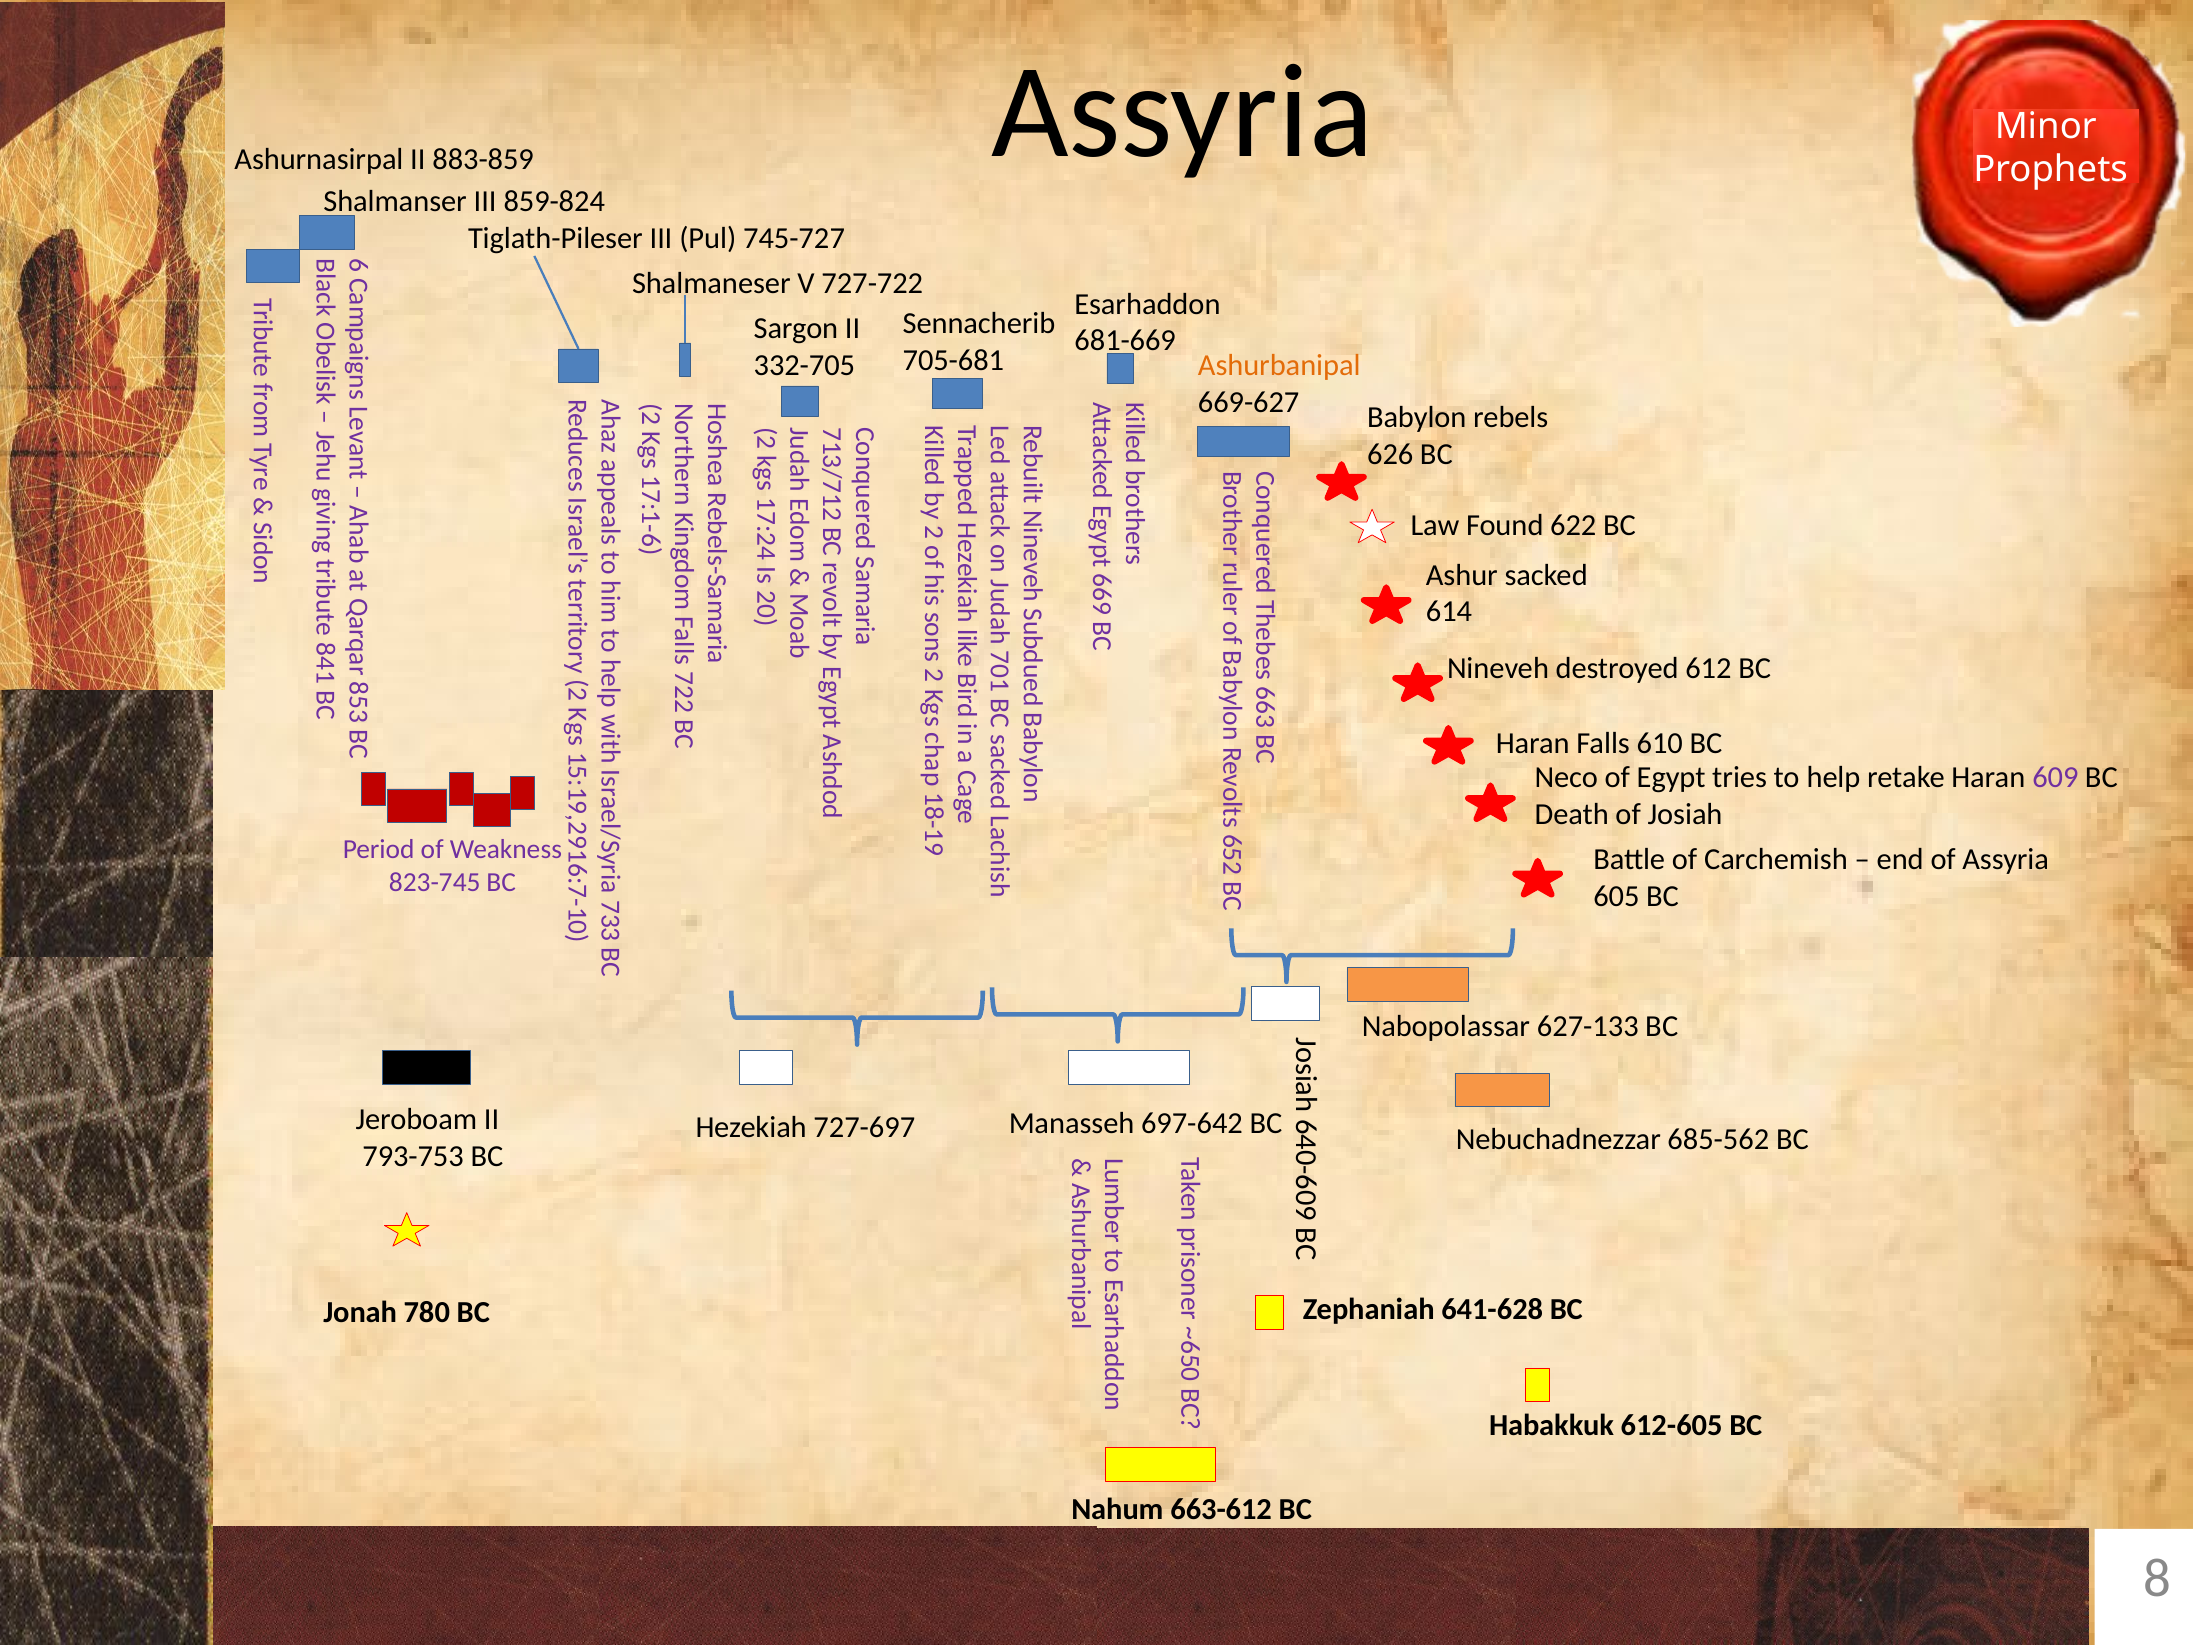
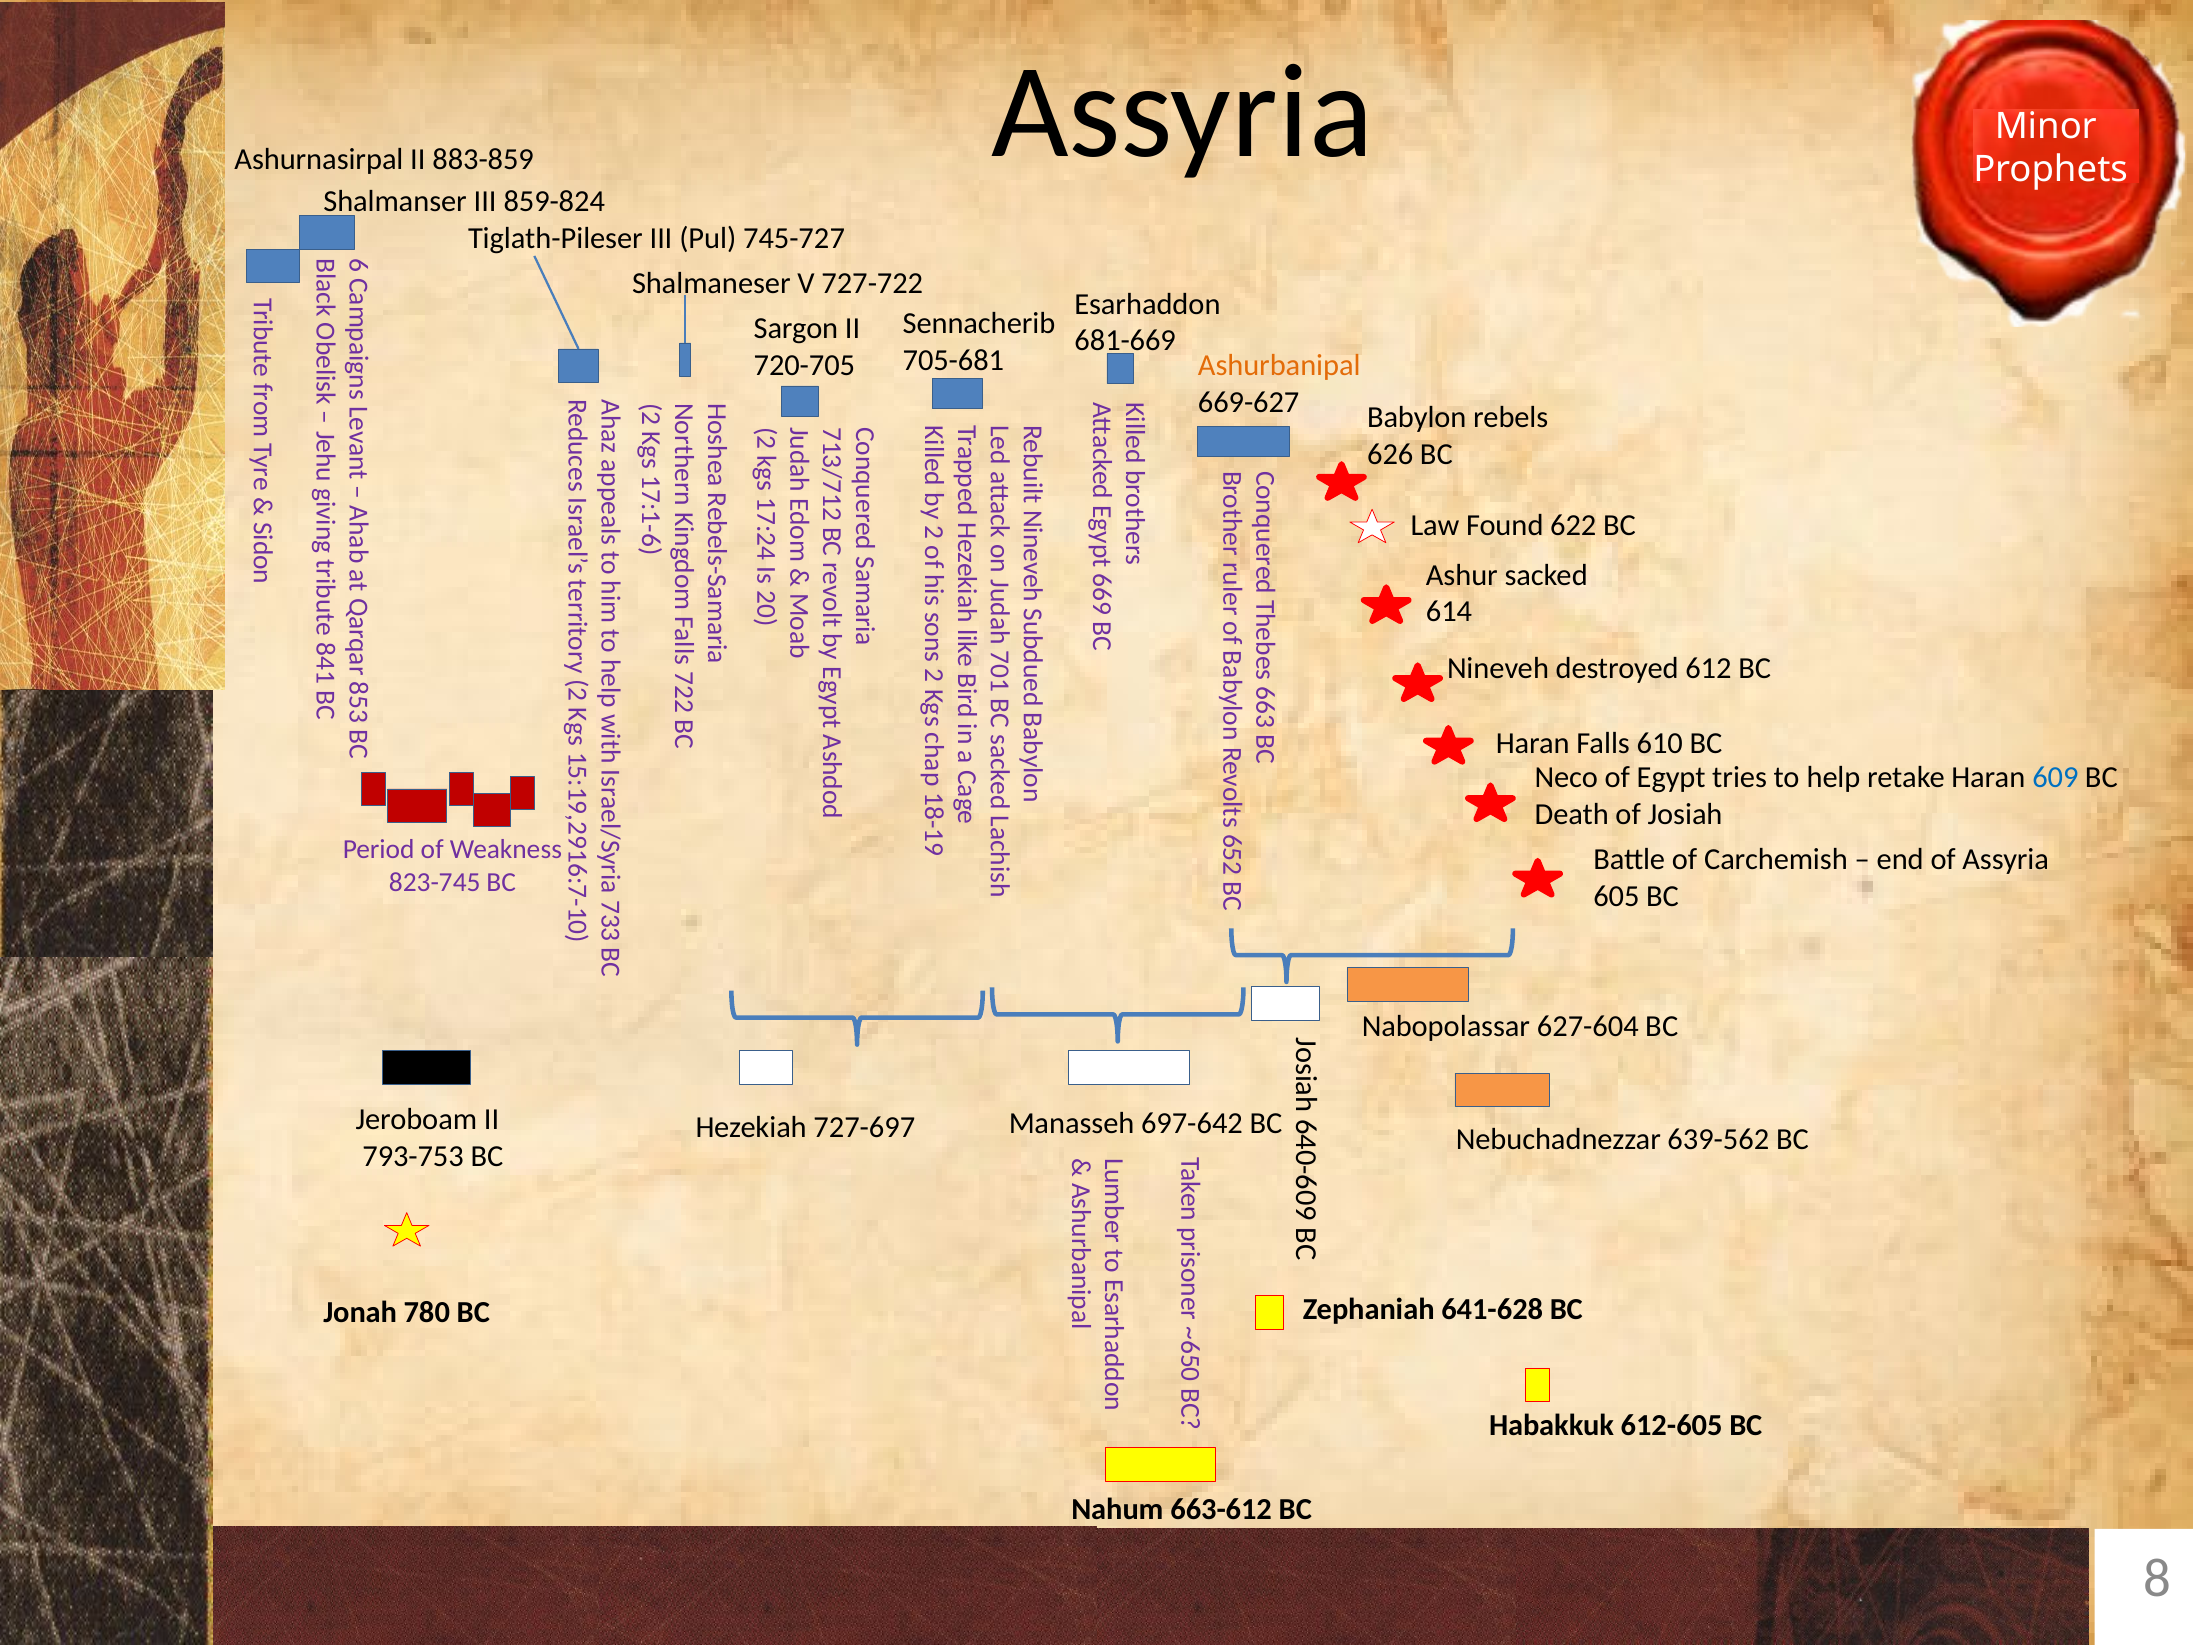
332-705: 332-705 -> 720-705 (804, 365)
609 colour: purple -> blue (2055, 777)
627-133: 627-133 -> 627-604 (1588, 1026)
685-562: 685-562 -> 639-562 (1718, 1139)
